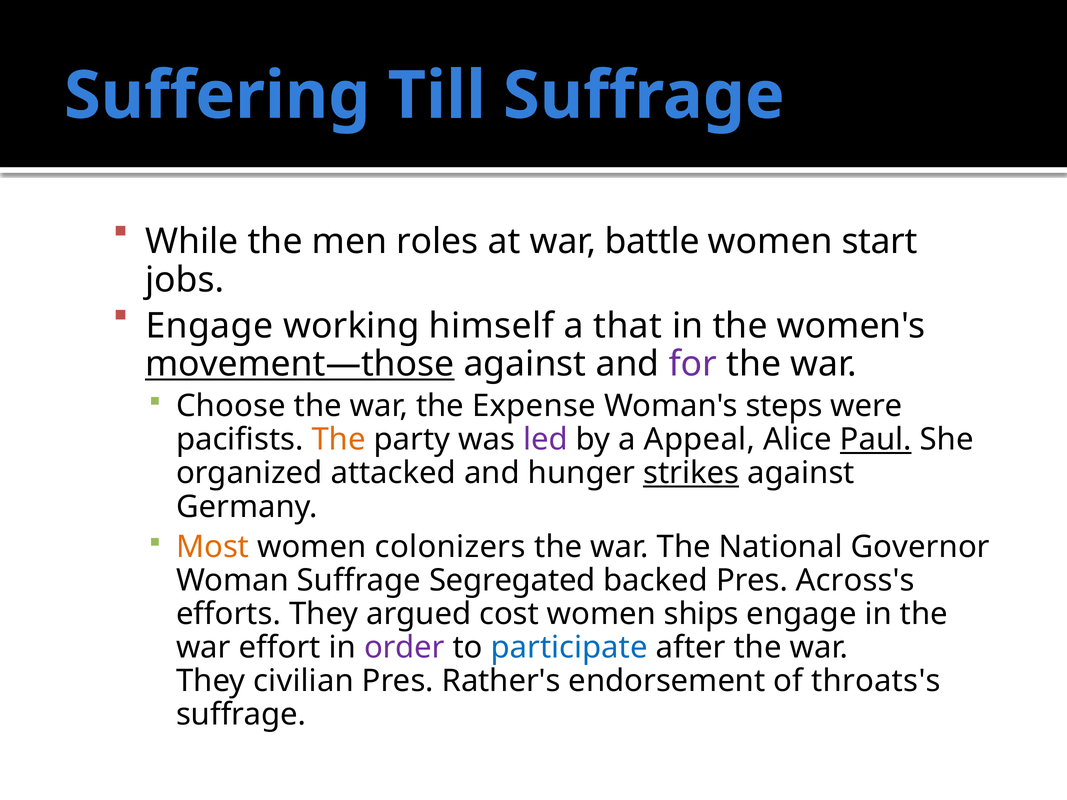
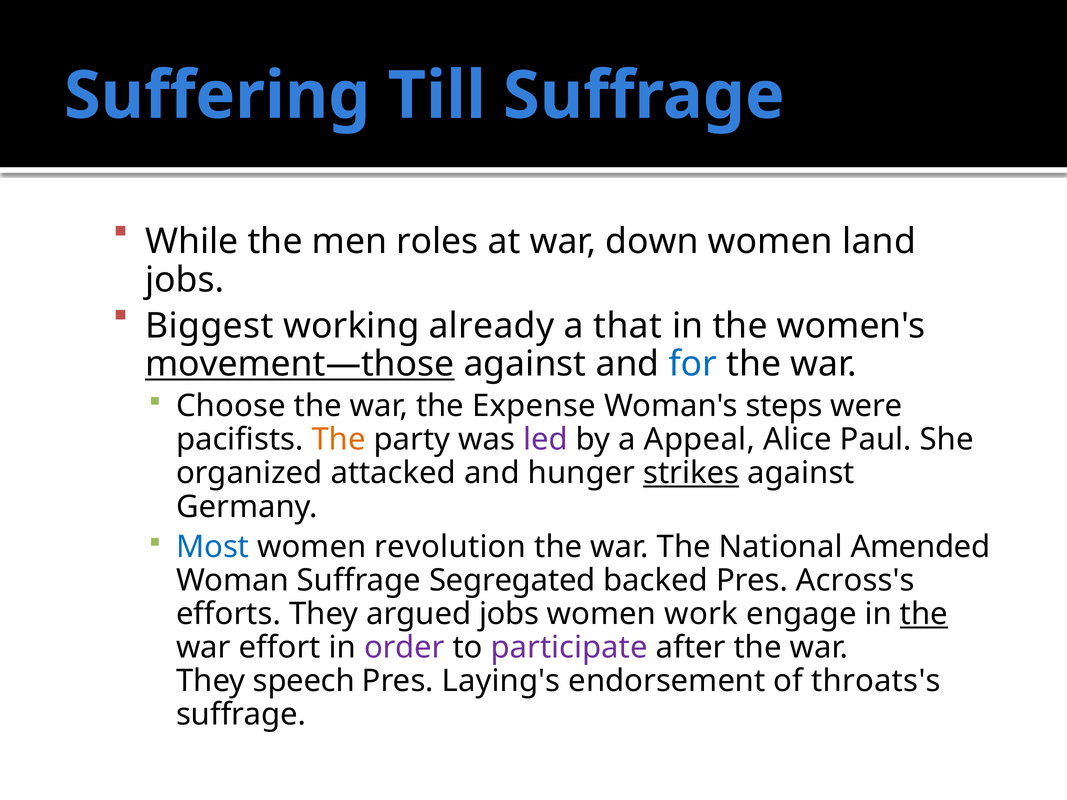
battle: battle -> down (652, 242)
start: start -> land (879, 242)
Engage: Engage -> Biggest (209, 326)
himself: himself -> already (492, 326)
for colour: purple -> blue (693, 364)
Paul underline: present -> none (876, 440)
Most colour: orange -> blue (213, 547)
colonizers: colonizers -> revolution (450, 547)
Governor: Governor -> Amended (920, 547)
argued cost: cost -> jobs (509, 614)
ships: ships -> work (701, 614)
the underline: none -> present (924, 614)
participate colour: blue -> purple (569, 648)
civilian: civilian -> speech (304, 681)
Rather's: Rather's -> Laying's (501, 681)
